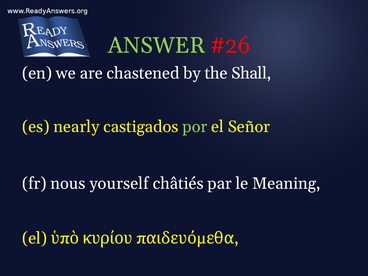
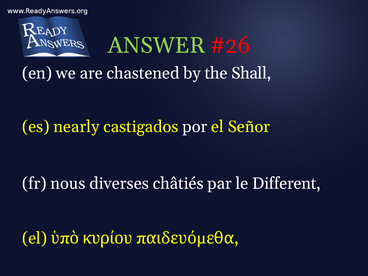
por colour: light green -> white (195, 127)
yourself: yourself -> diverses (119, 183)
Meaning: Meaning -> Different (286, 183)
